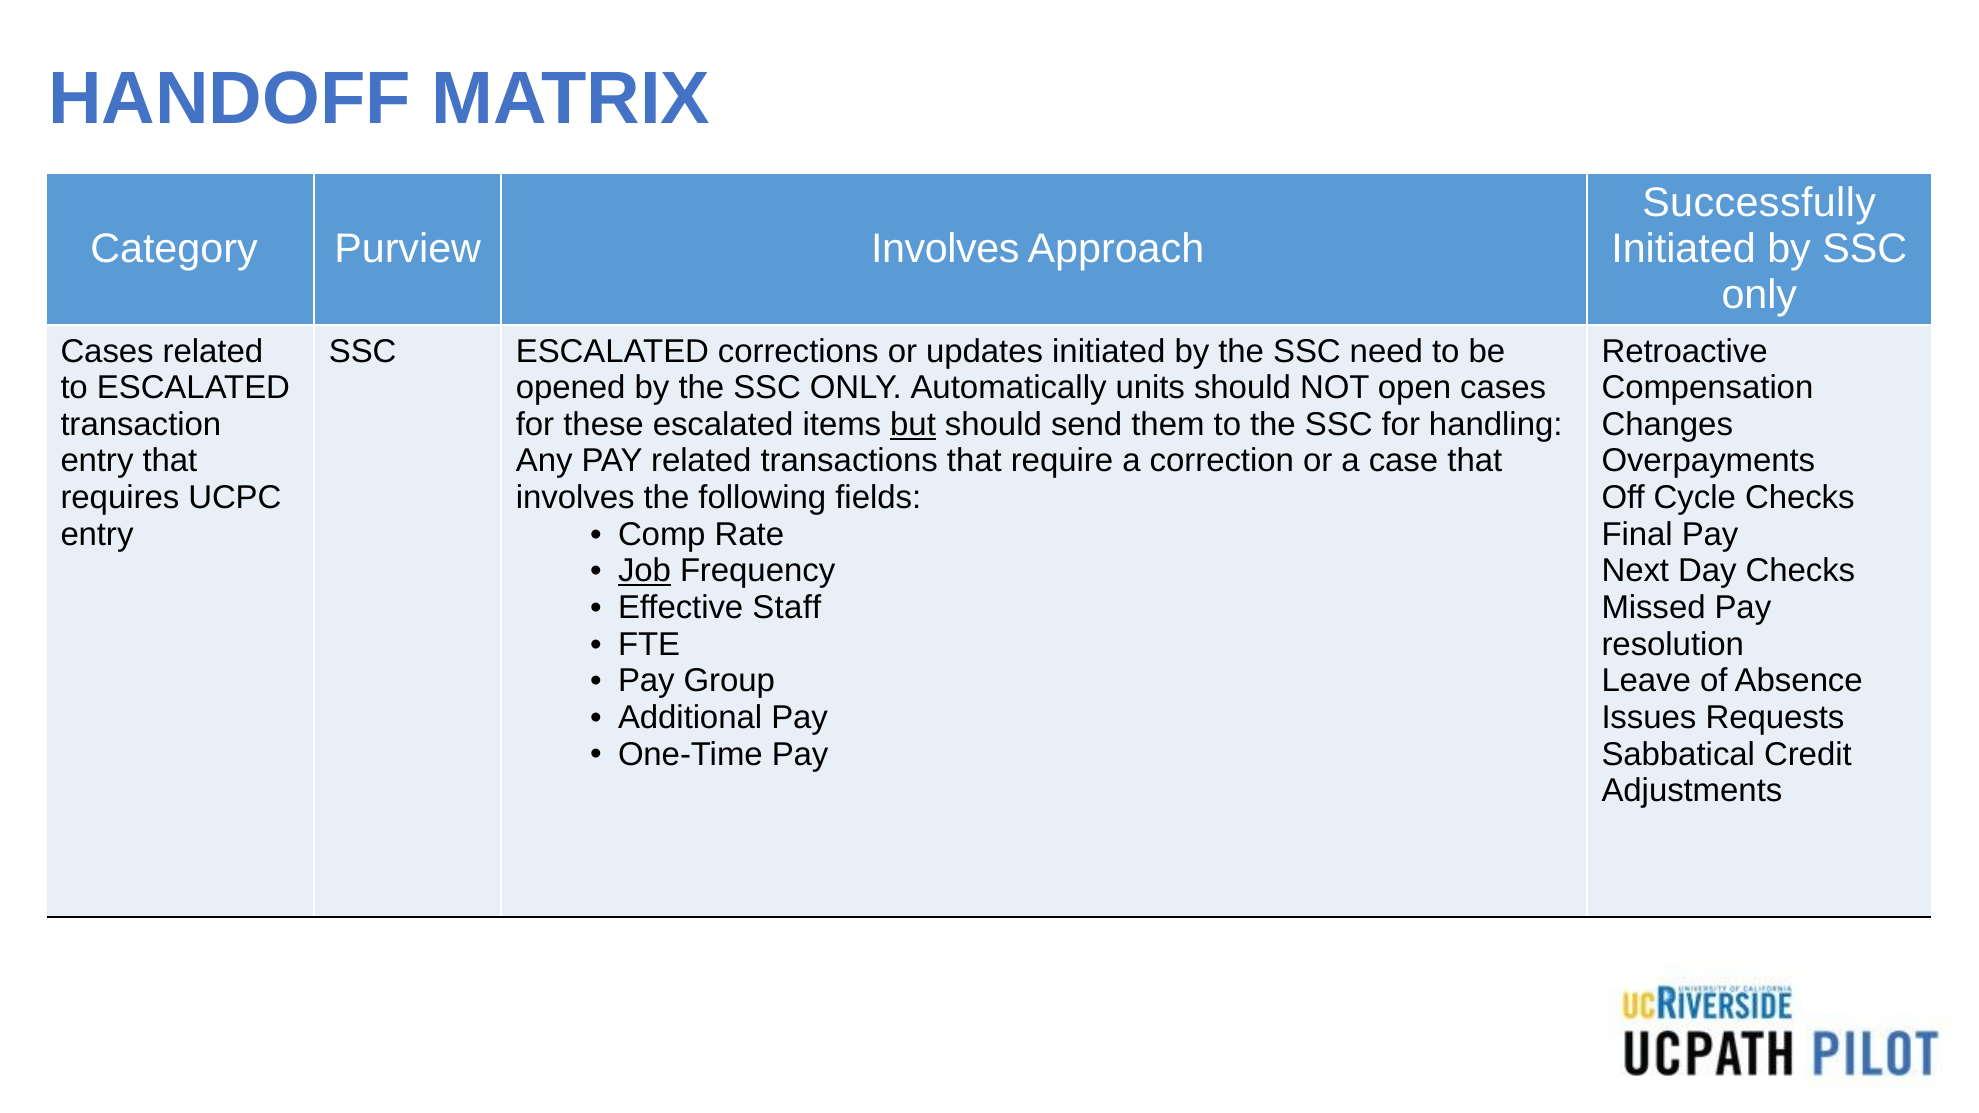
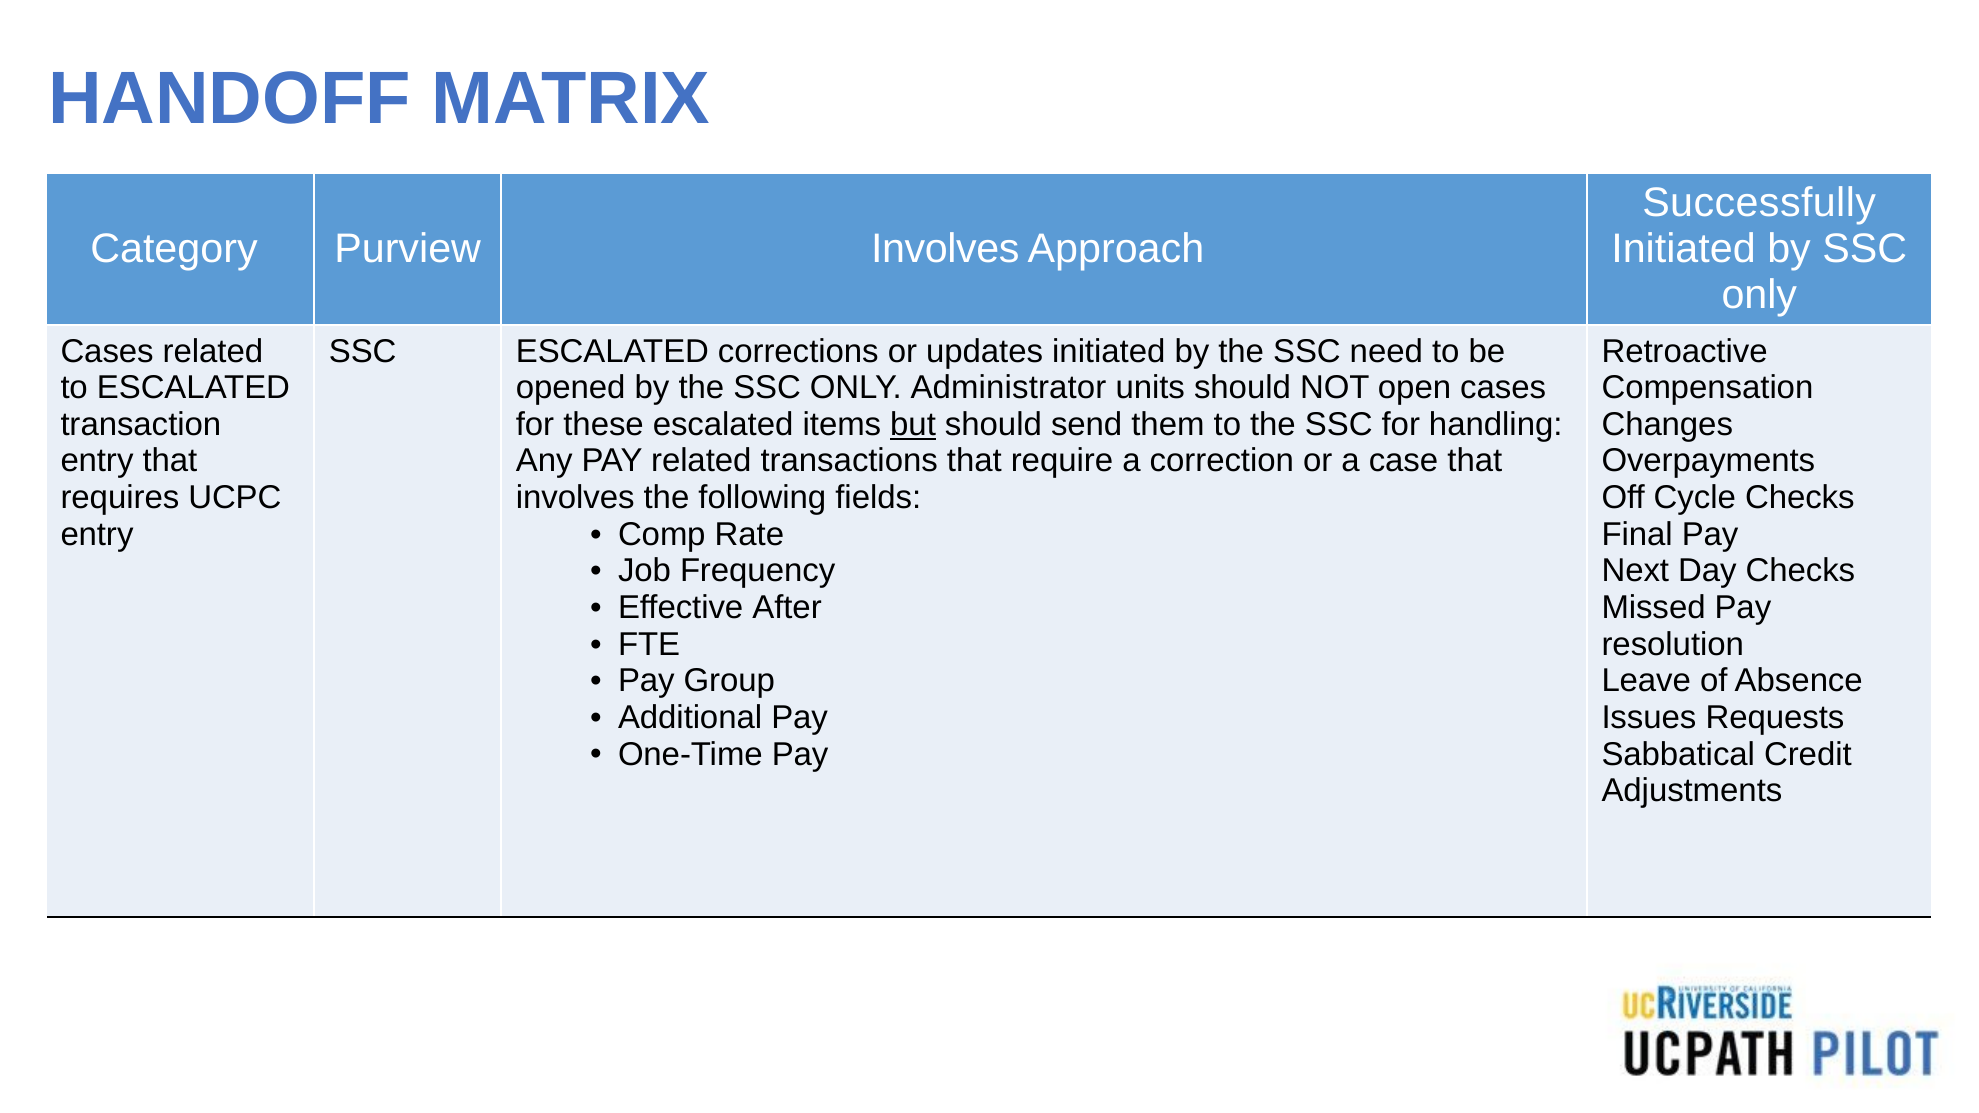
Automatically: Automatically -> Administrator (1008, 388)
Job underline: present -> none (644, 571)
Staff: Staff -> After (787, 608)
